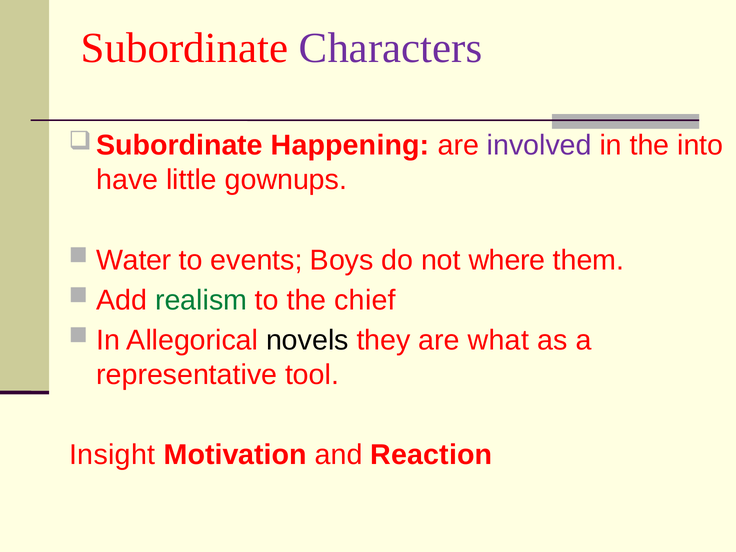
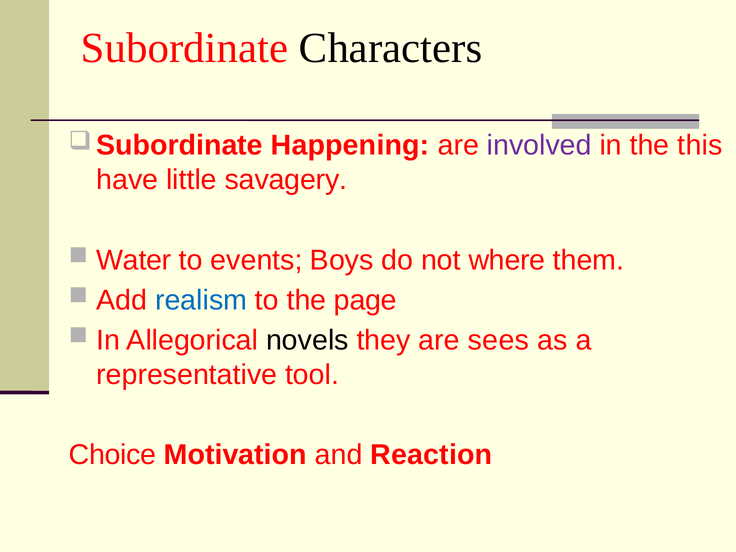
Characters colour: purple -> black (391, 48)
into: into -> this (700, 146)
gownups: gownups -> savagery (286, 180)
realism colour: green -> blue (201, 300)
chief: chief -> page (365, 300)
what: what -> sees (498, 340)
Insight: Insight -> Choice (112, 455)
